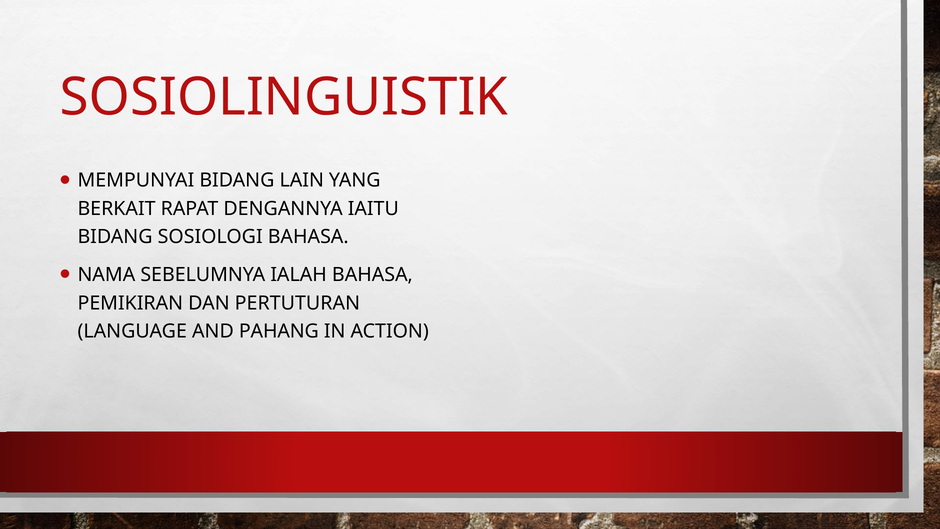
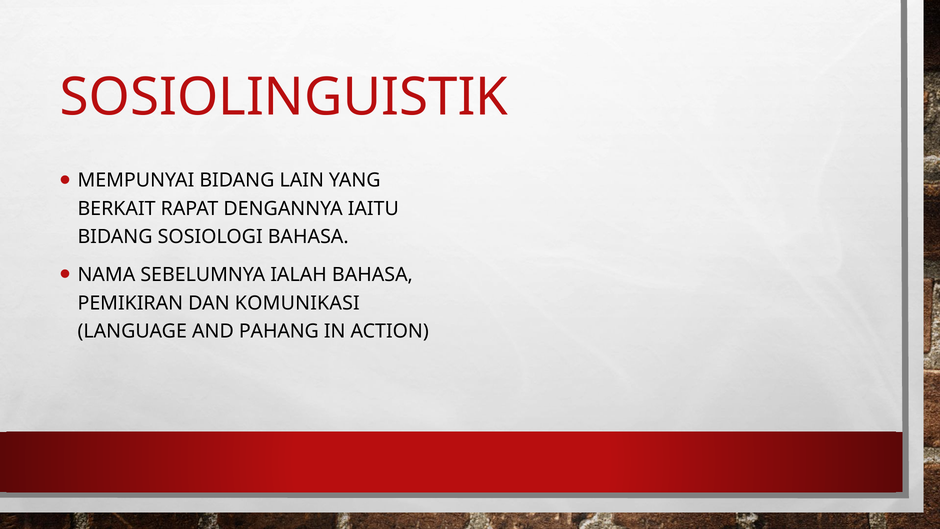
PERTUTURAN: PERTUTURAN -> KOMUNIKASI (297, 303)
